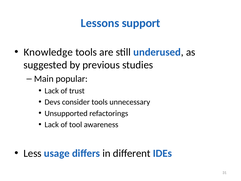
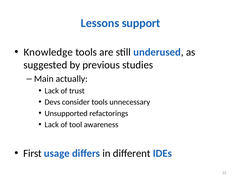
popular: popular -> actually (72, 79)
Less: Less -> First (33, 153)
